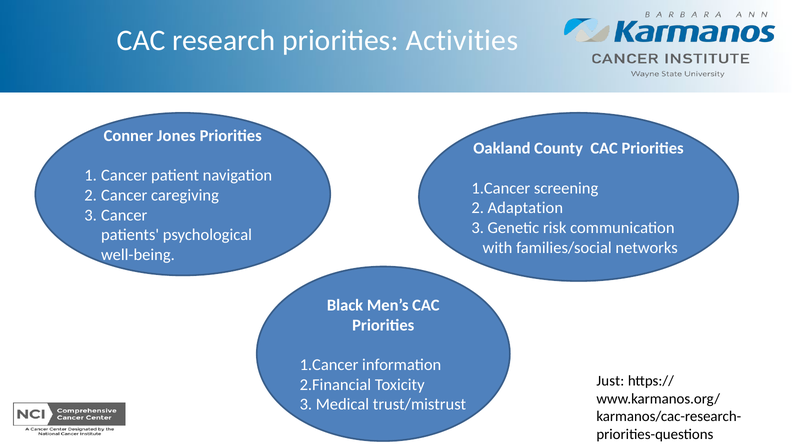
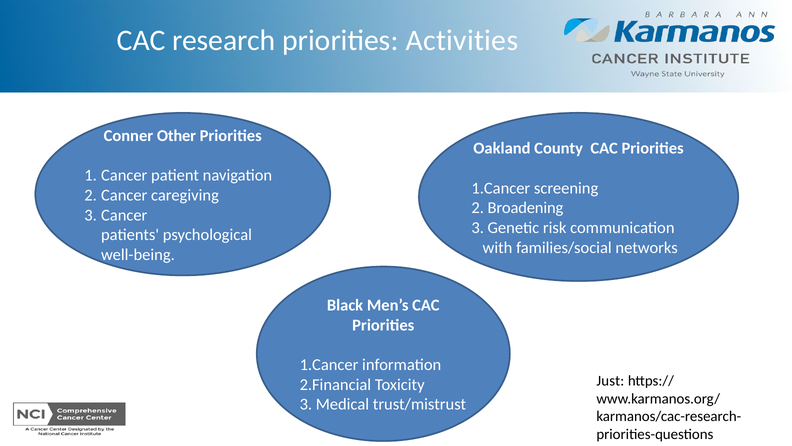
Jones: Jones -> Other (176, 136)
Adaptation: Adaptation -> Broadening (525, 208)
